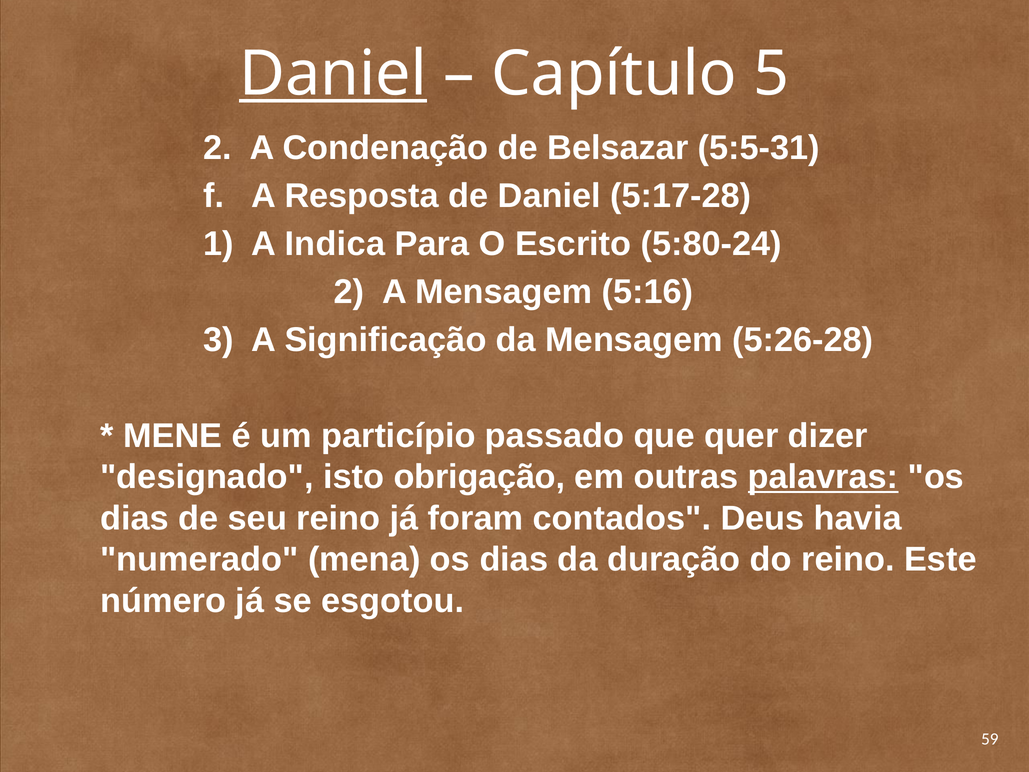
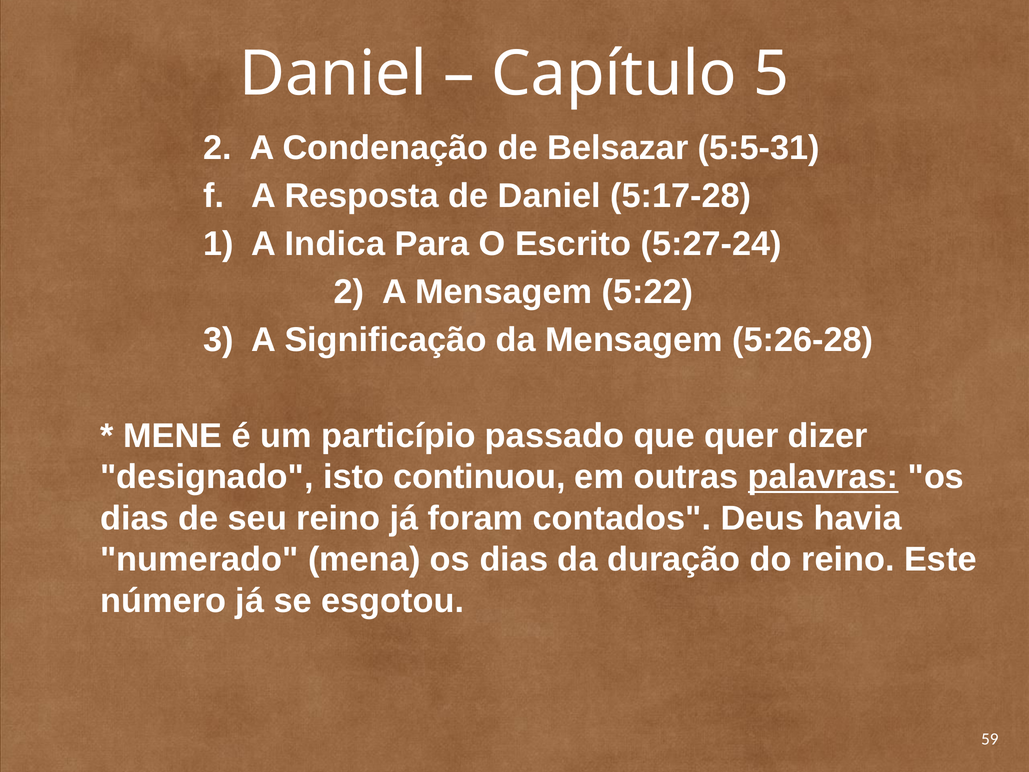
Daniel underline: present -> none (333, 74)
5:80-24: 5:80-24 -> 5:27-24 (711, 244)
5:16: 5:16 -> 5:22 (648, 292)
obrigação: obrigação -> continuou (480, 477)
